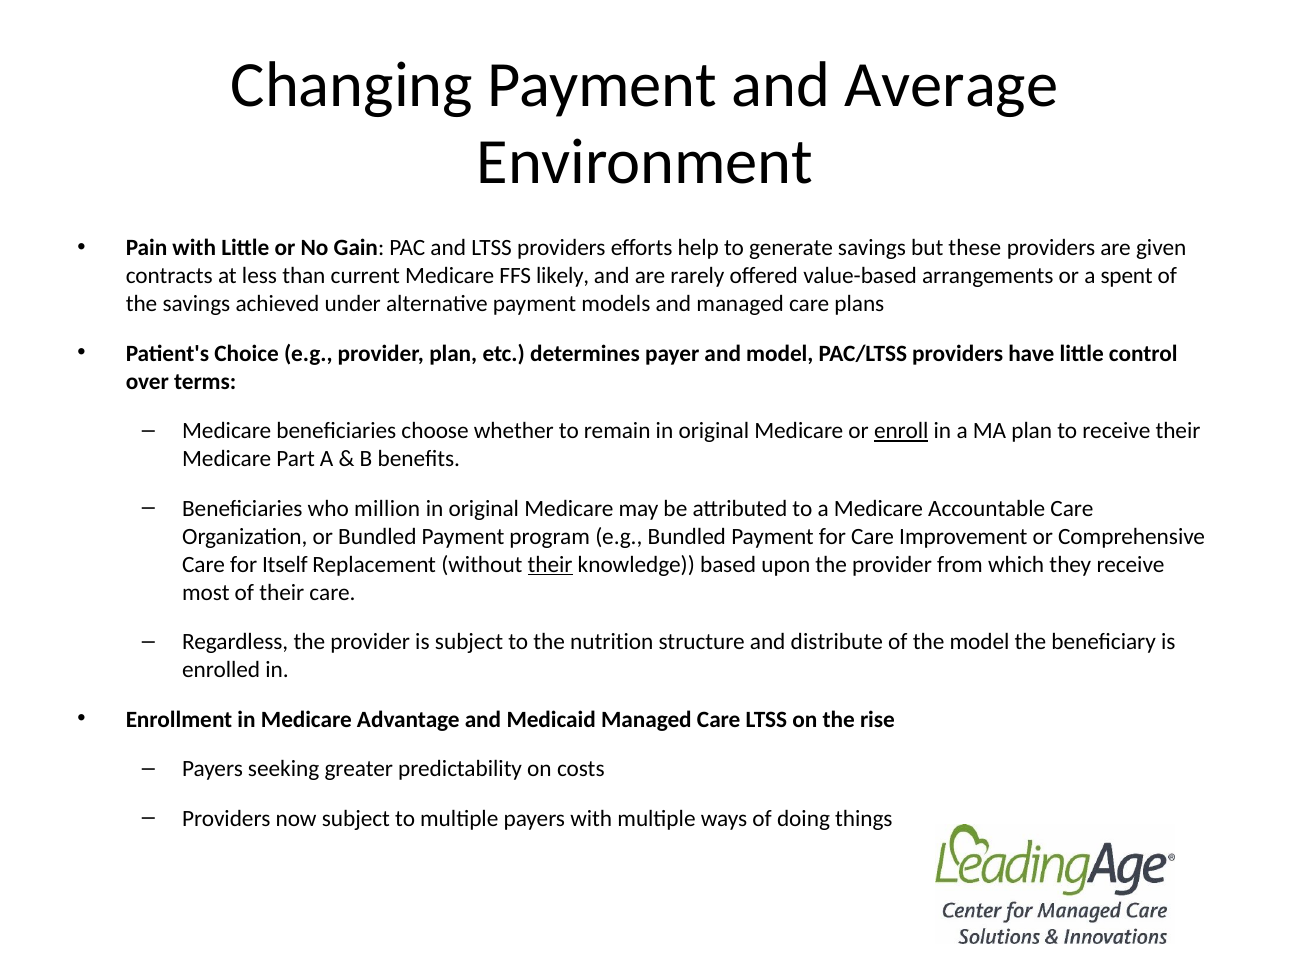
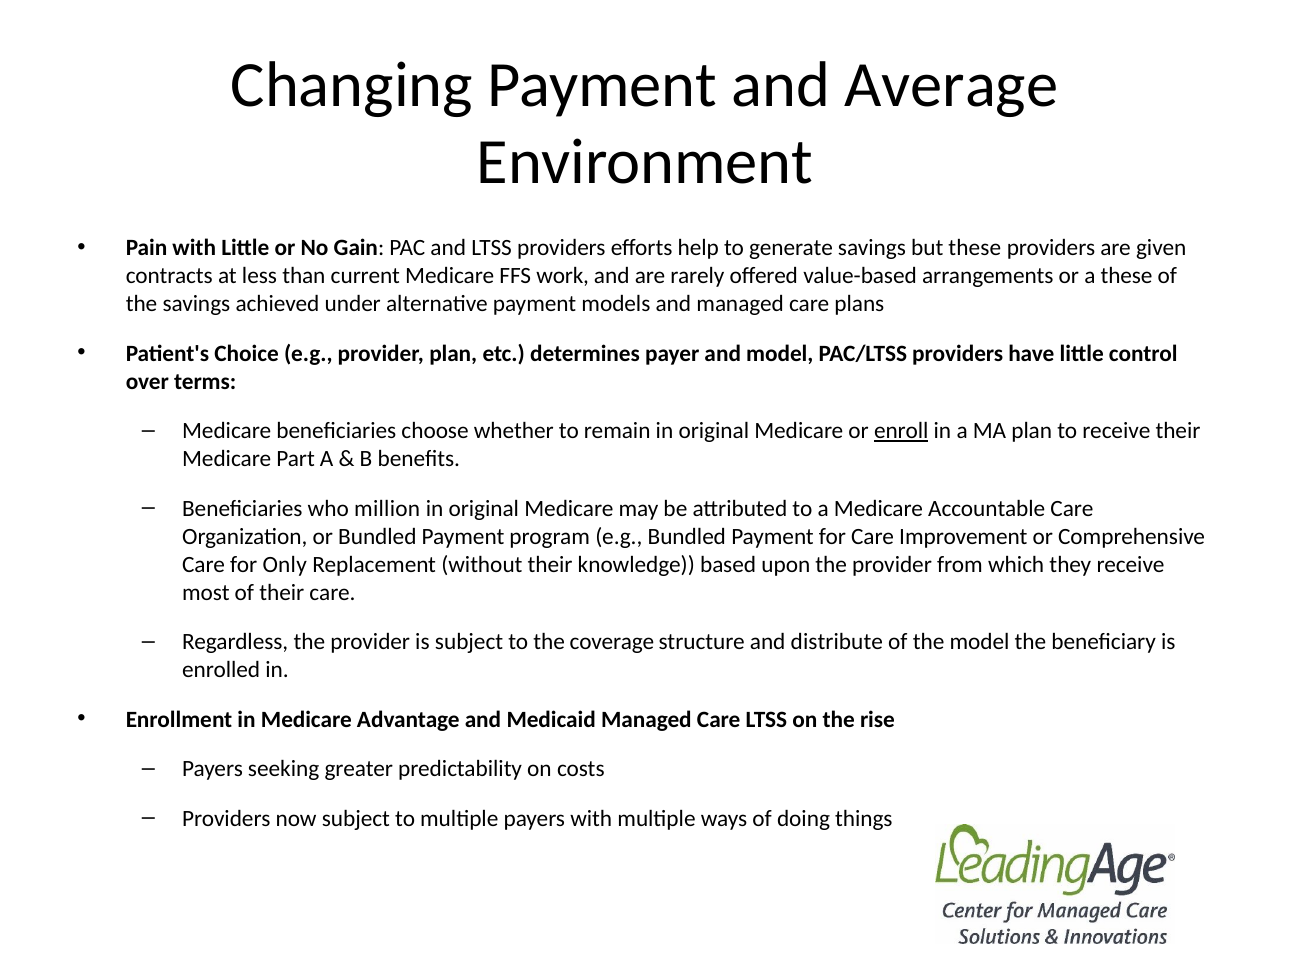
likely: likely -> work (563, 276)
a spent: spent -> these (1127, 276)
Itself: Itself -> Only (285, 564)
their underline: present -> none (550, 564)
nutrition: nutrition -> coverage (612, 642)
